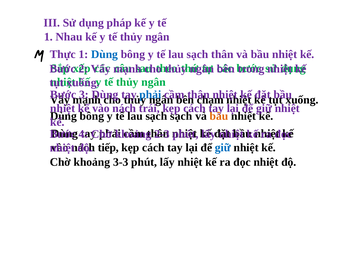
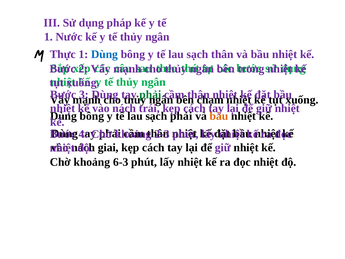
Nhau: Nhau -> Nước (69, 37)
phải colour: blue -> green (150, 94)
sạch sạch: sạch -> phải (181, 116)
tiếp: tiếp -> giai (108, 147)
giữ colour: blue -> purple (223, 147)
3-3: 3-3 -> 6-3 (121, 162)
